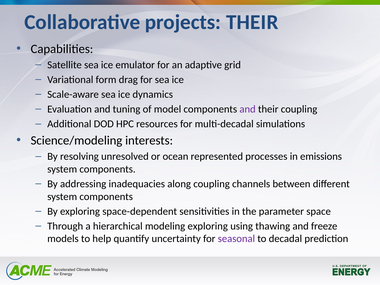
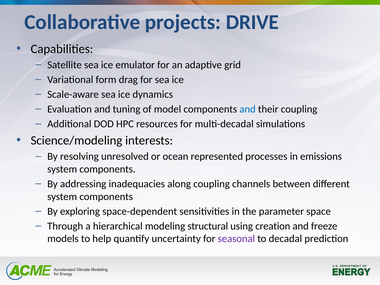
projects THEIR: THEIR -> DRIVE (252, 22)
and colour: purple -> blue (248, 109)
modeling exploring: exploring -> structural (208, 226)
thawing: thawing -> creation (273, 226)
